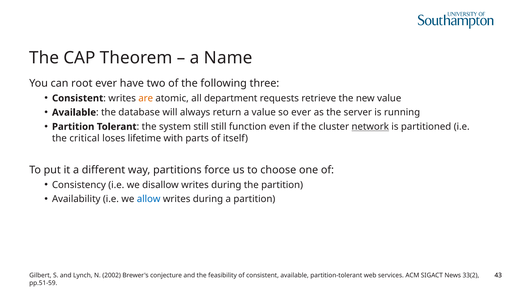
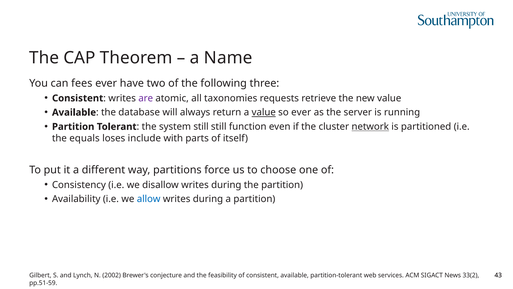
root: root -> fees (82, 83)
are colour: orange -> purple (146, 98)
department: department -> taxonomies (231, 98)
value underline: none -> present (264, 112)
critical: critical -> equals (85, 138)
lifetime: lifetime -> include (144, 138)
